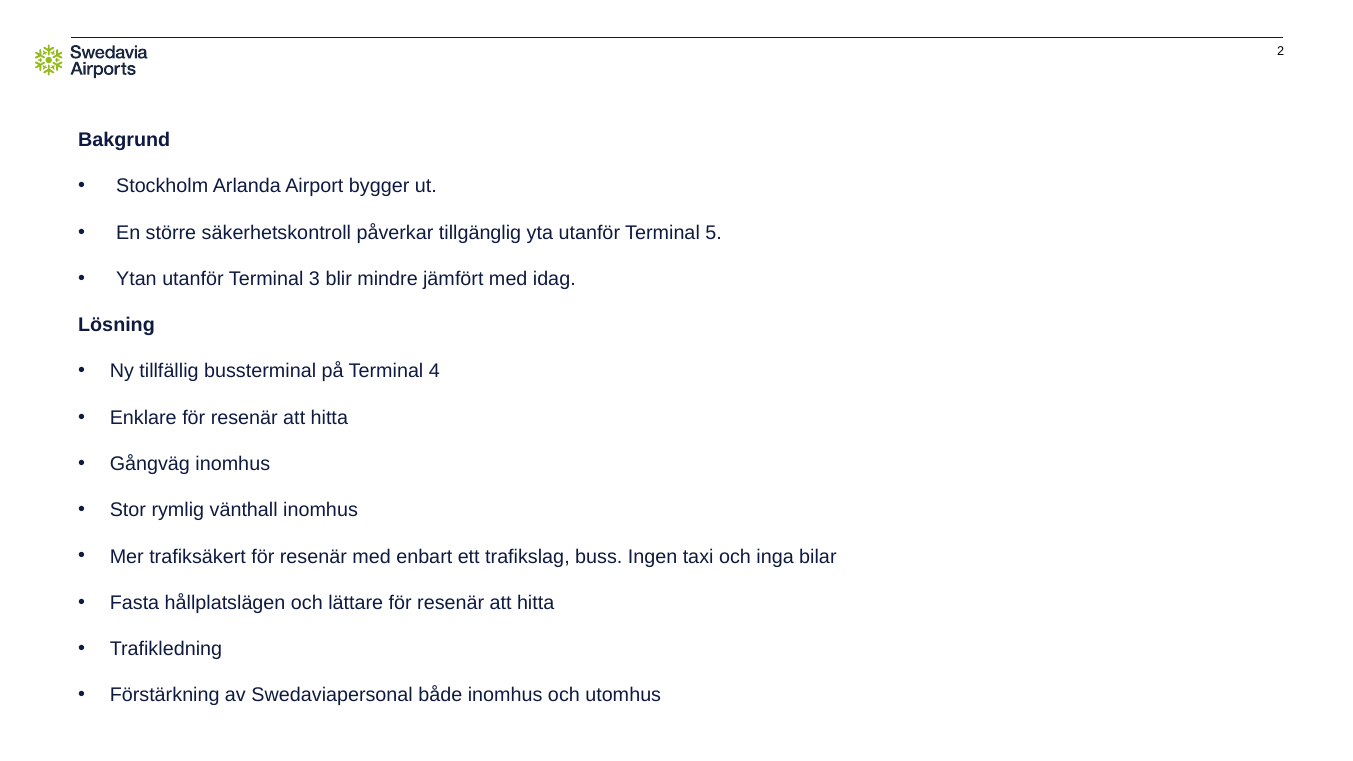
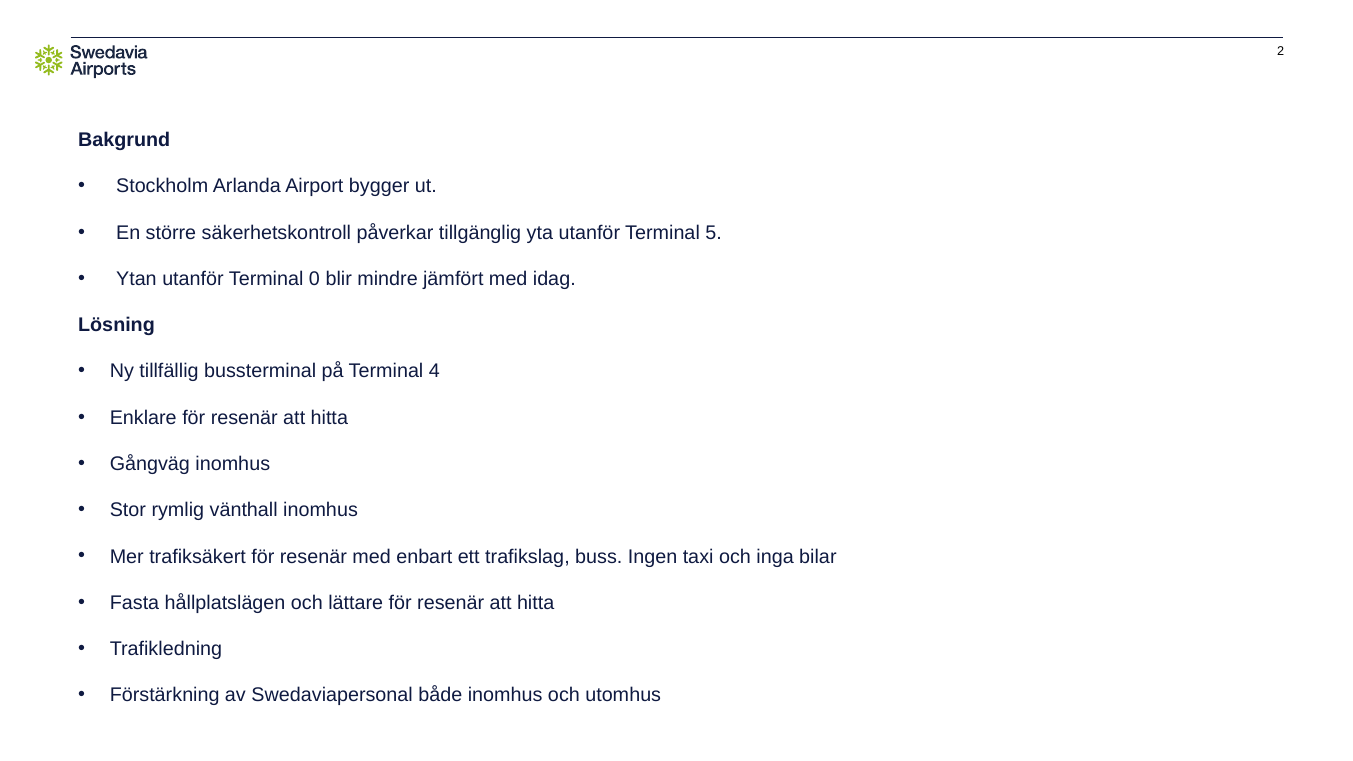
3: 3 -> 0 (314, 279)
